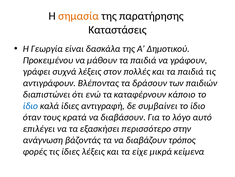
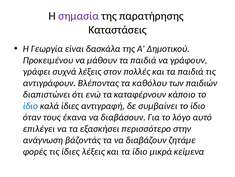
σημασία colour: orange -> purple (79, 16)
δράσουν: δράσουν -> καθόλου (150, 83)
κρατά: κρατά -> έκανα (75, 117)
τρόπος: τρόπος -> ζητάμε (182, 140)
τα είχε: είχε -> ίδιο (140, 151)
